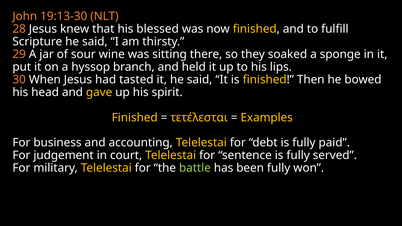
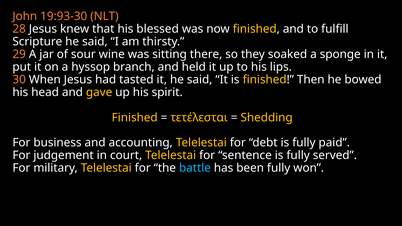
19:13-30: 19:13-30 -> 19:93-30 (64, 16)
Examples: Examples -> Shedding (267, 118)
battle colour: light green -> light blue (195, 168)
